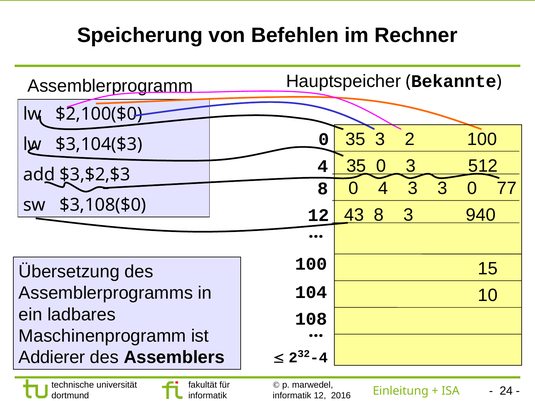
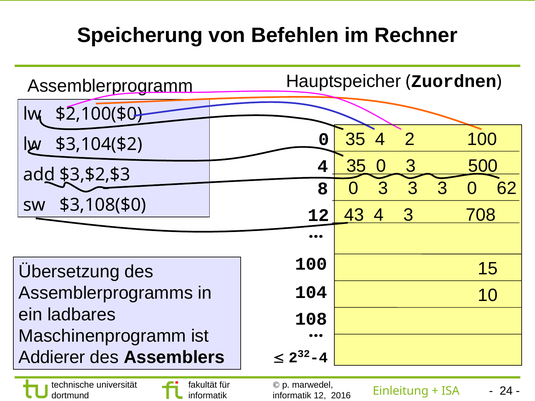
Bekannte: Bekannte -> Zuordnen (454, 81)
35 3: 3 -> 4 (380, 139)
$3,104($3: $3,104($3 -> $3,104($2 (99, 144)
512: 512 -> 500 (483, 166)
4: 4 -> 3 (383, 188)
77: 77 -> 62 (507, 188)
43 8: 8 -> 4 (379, 215)
940: 940 -> 708 (481, 215)
